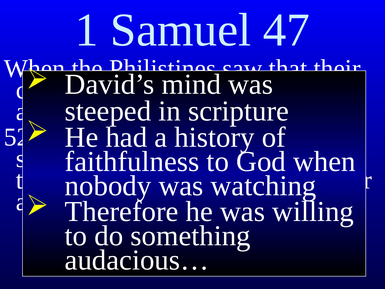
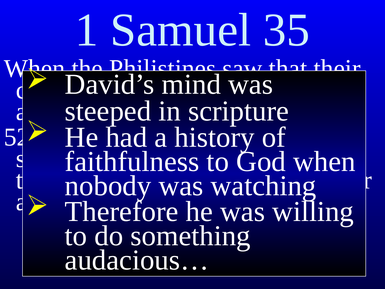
47: 47 -> 35 (286, 30)
